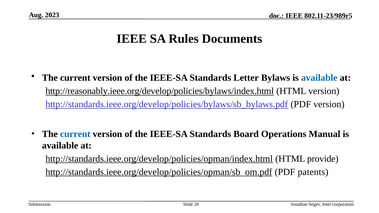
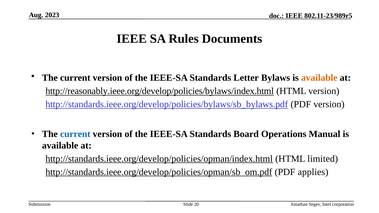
available colour: blue -> orange (319, 78)
provide: provide -> limited (323, 159)
patents: patents -> applies (313, 172)
